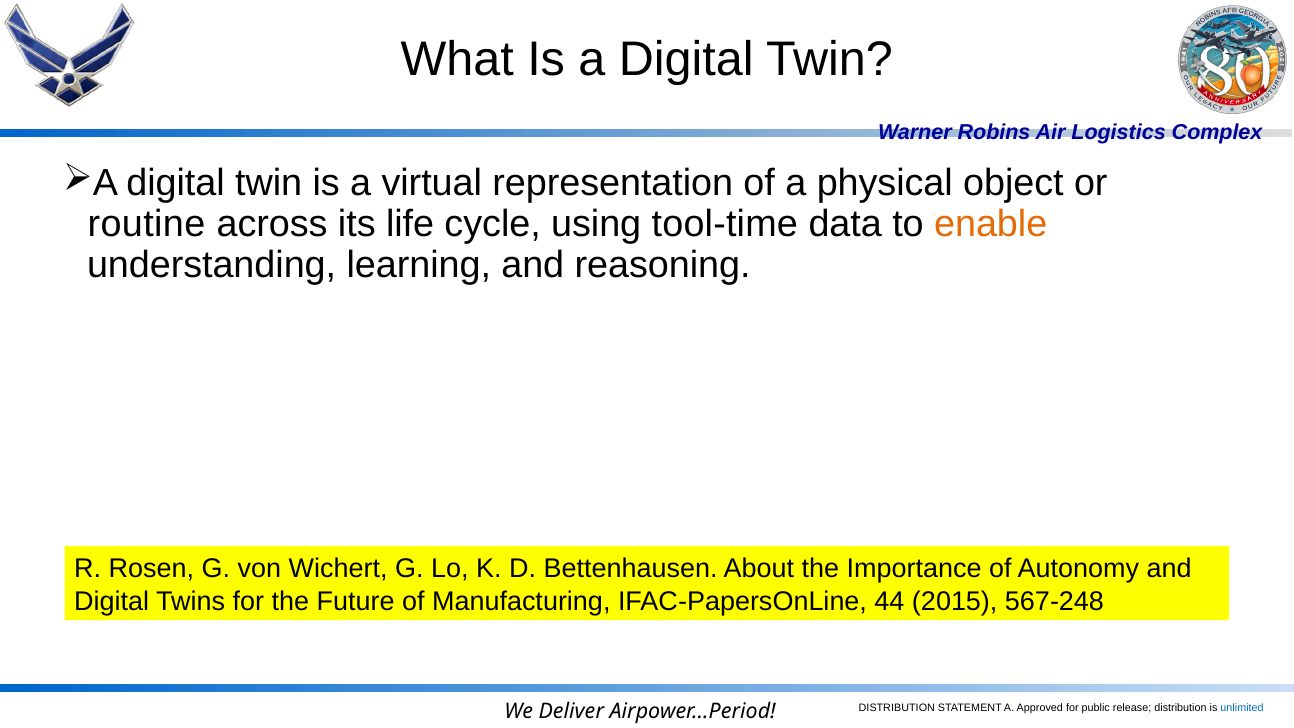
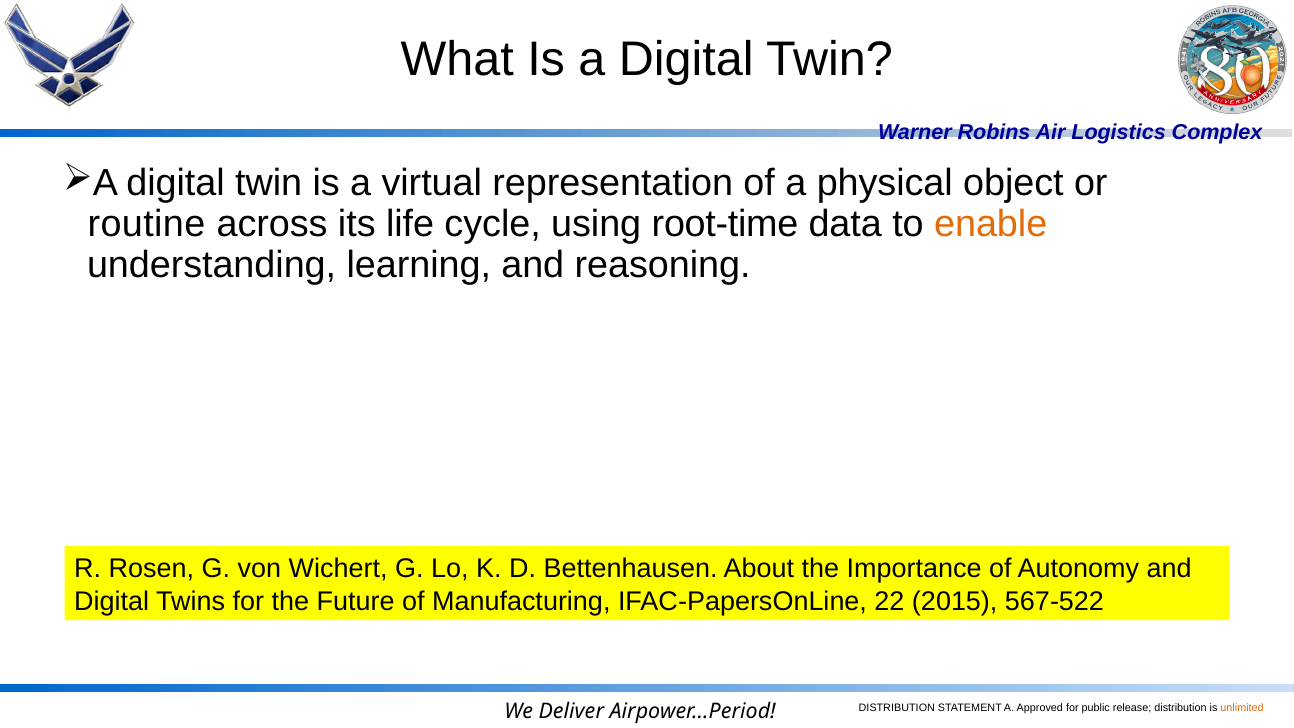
tool-time: tool-time -> root-time (725, 224)
44: 44 -> 22 (889, 601)
567-248: 567-248 -> 567-522 (1054, 601)
unlimited colour: blue -> orange (1242, 707)
